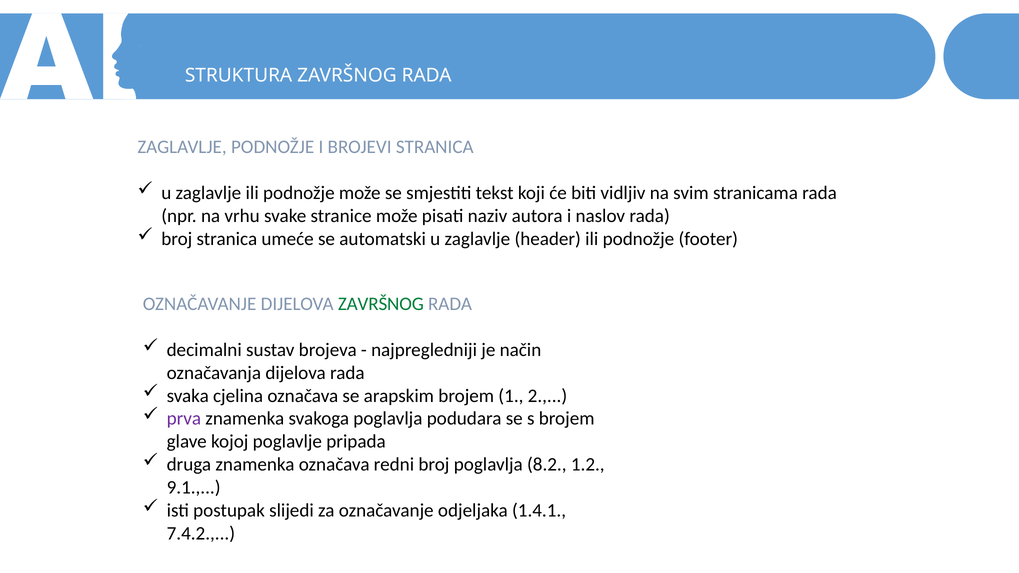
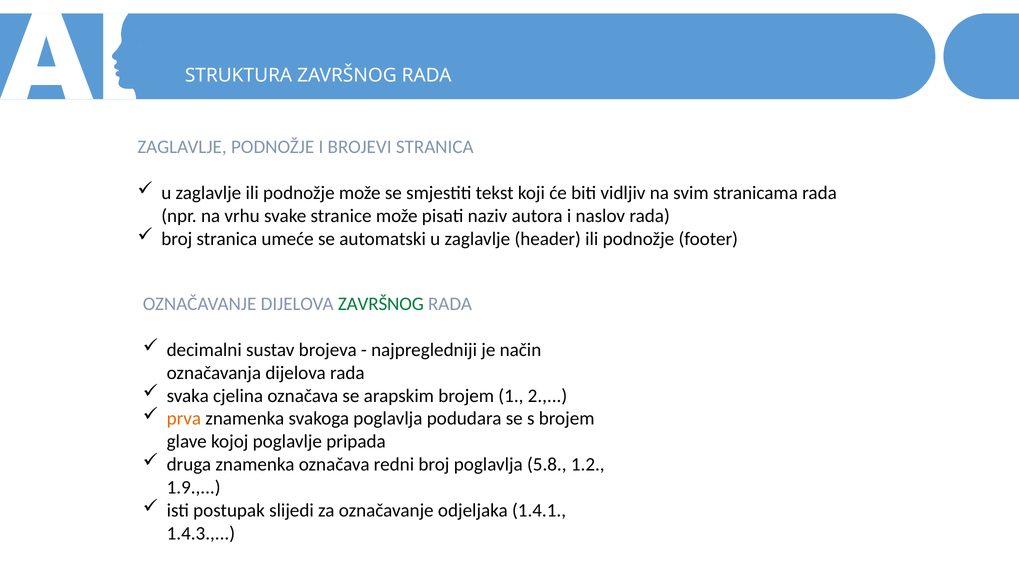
prva colour: purple -> orange (184, 419)
8.2: 8.2 -> 5.8 (547, 465)
9.1: 9.1 -> 1.9 (194, 488)
7.4.2: 7.4.2 -> 1.4.3 (201, 533)
